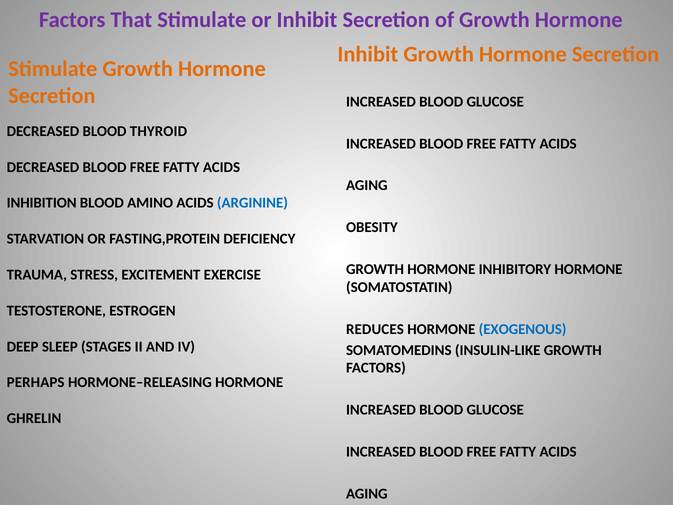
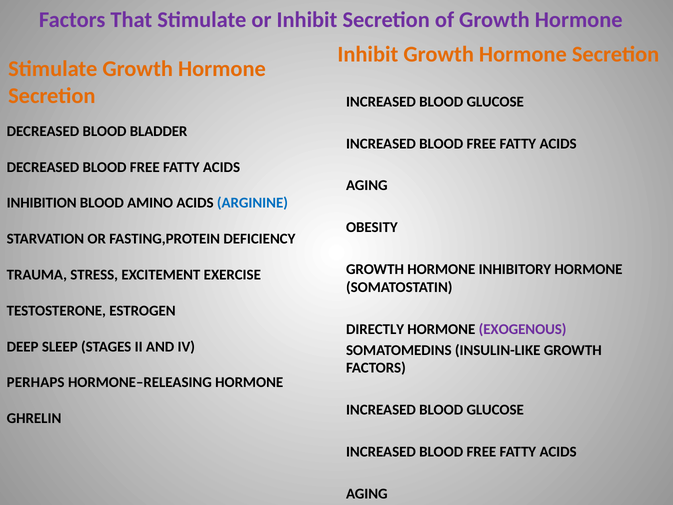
THYROID: THYROID -> BLADDER (159, 131)
REDUCES: REDUCES -> DIRECTLY (375, 329)
EXOGENOUS colour: blue -> purple (523, 329)
